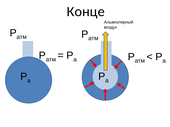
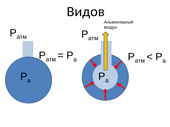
Конце: Конце -> Видов (86, 12)
